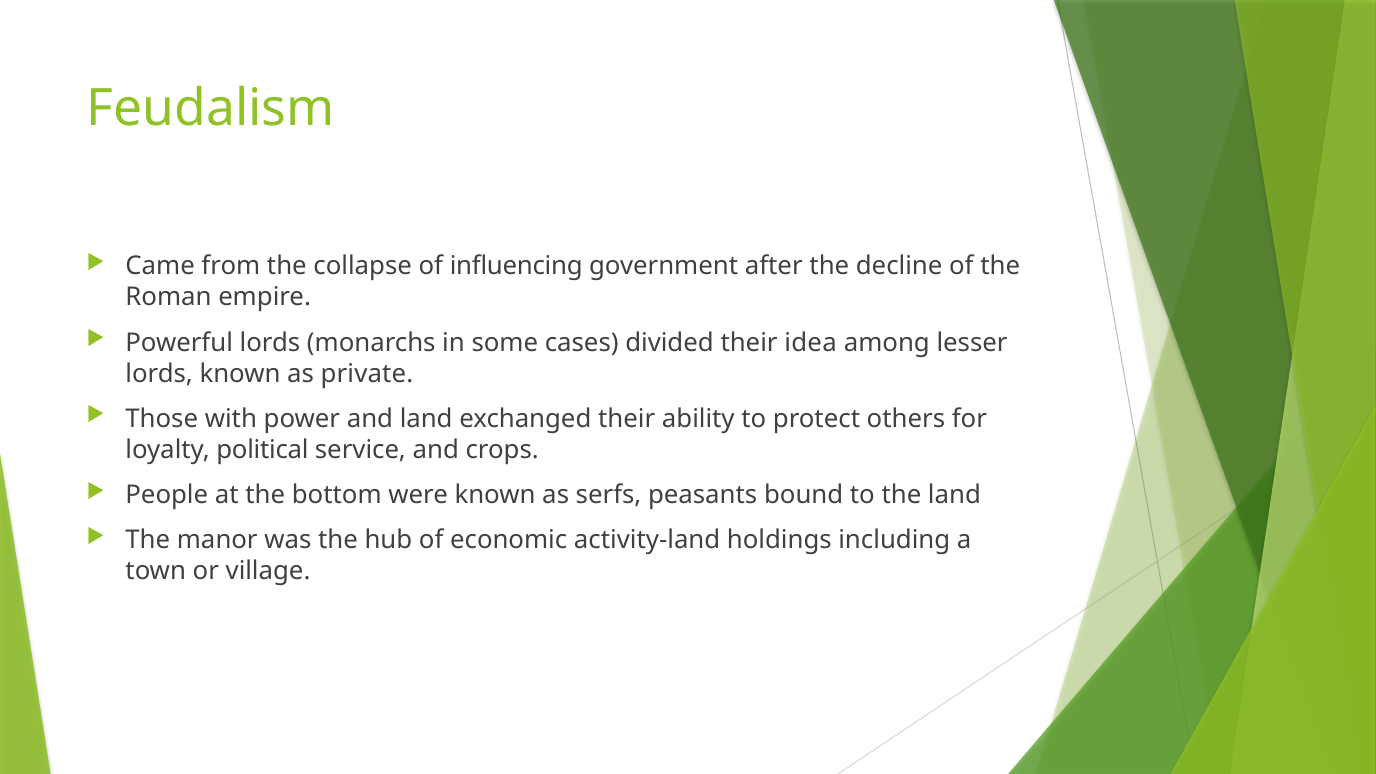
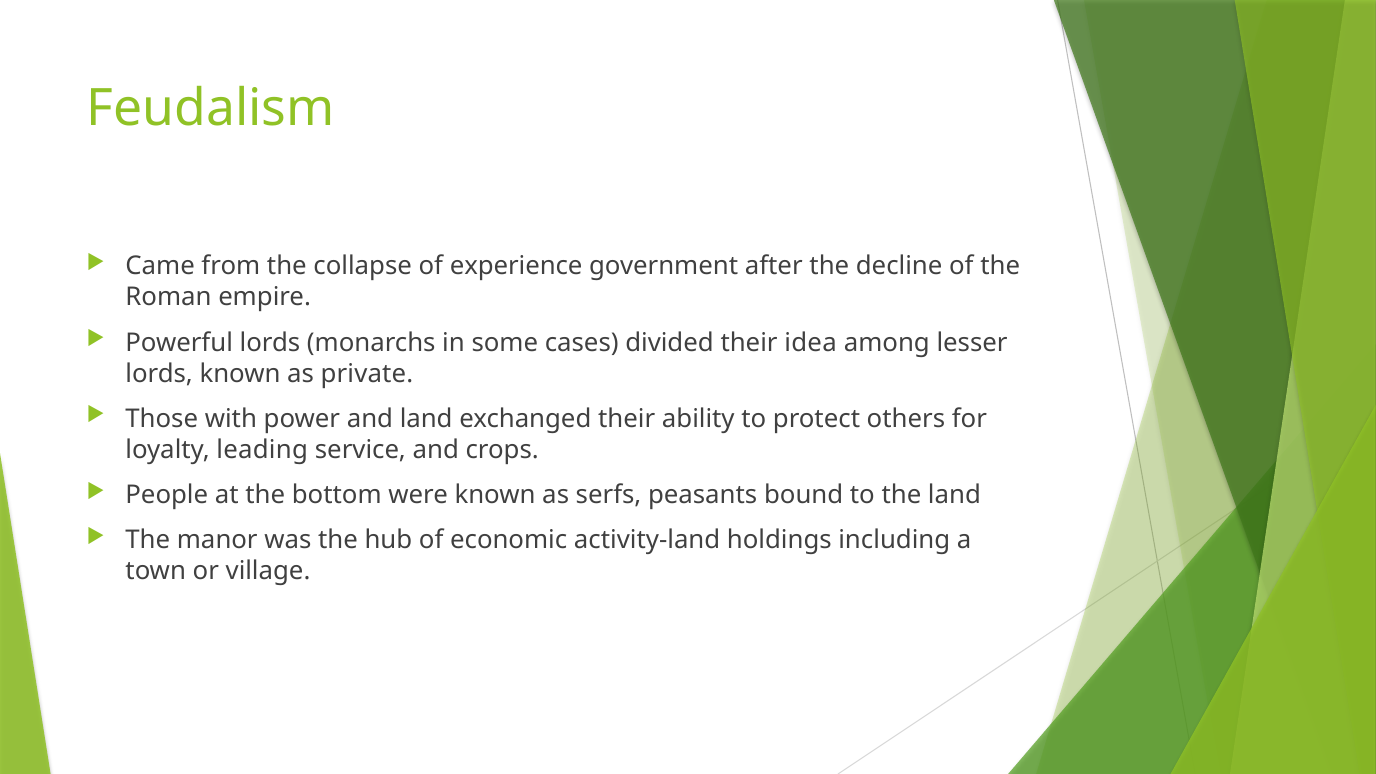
influencing: influencing -> experience (516, 266)
political: political -> leading (262, 450)
